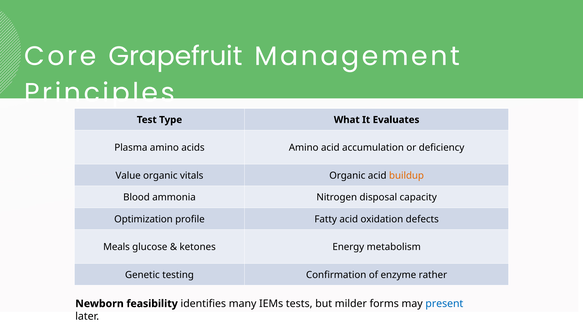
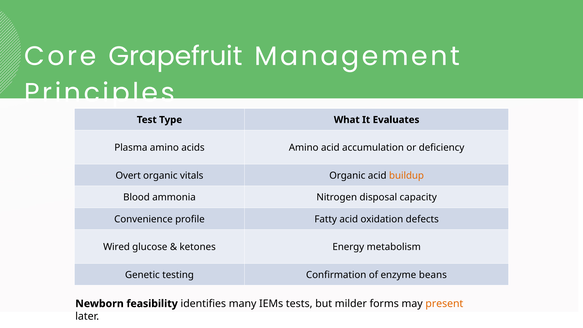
Value: Value -> Overt (128, 175)
Optimization: Optimization -> Convenience (143, 219)
Meals: Meals -> Wired (117, 247)
rather: rather -> beans (433, 275)
present colour: blue -> orange (444, 304)
